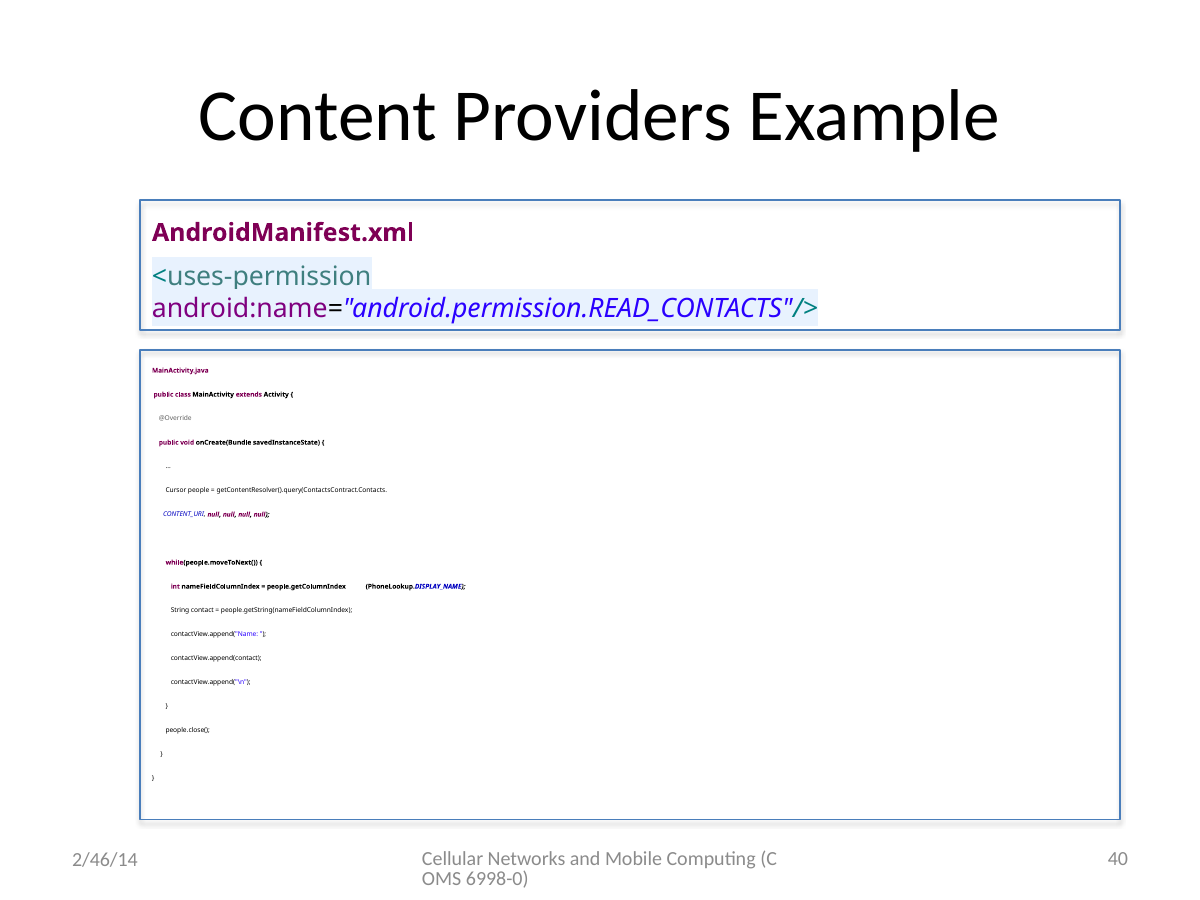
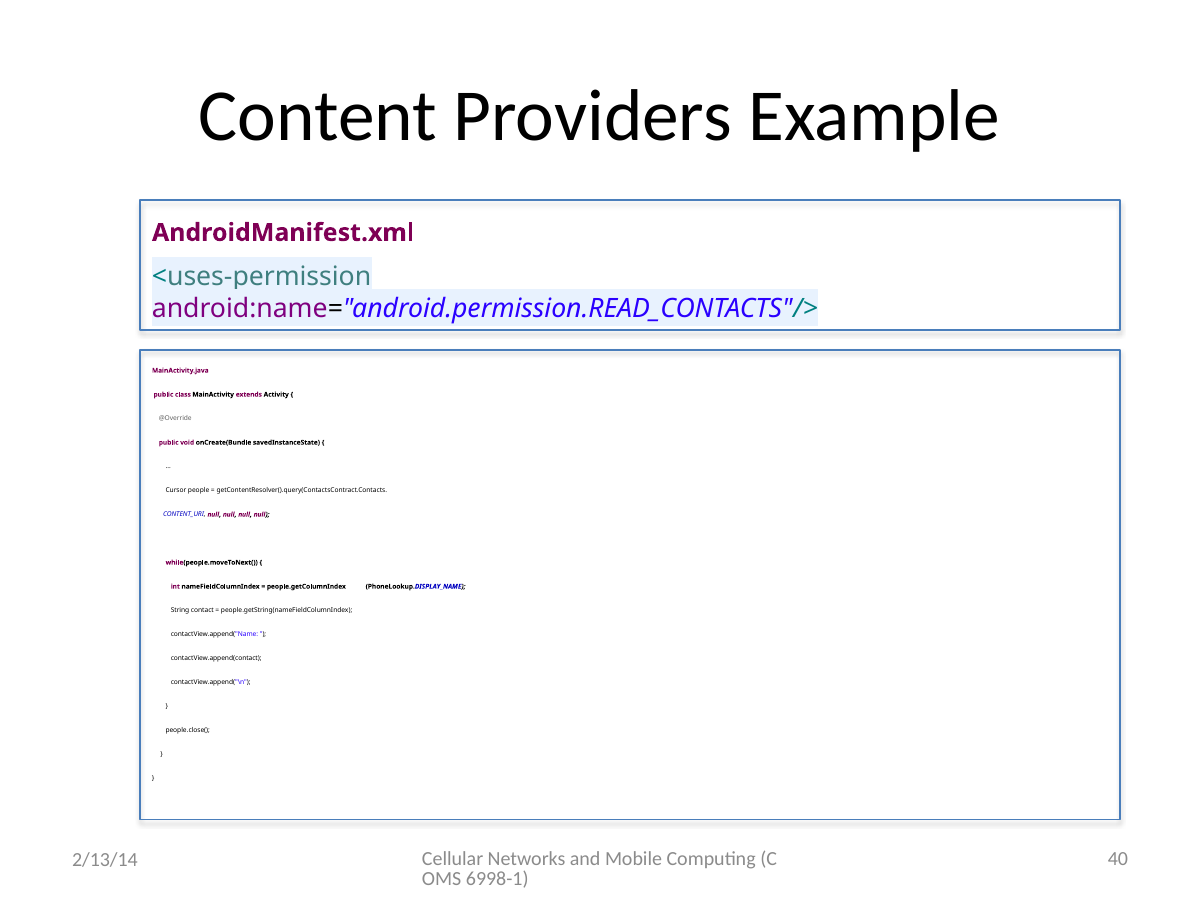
2/46/14: 2/46/14 -> 2/13/14 (105, 859)
6998-0: 6998-0 -> 6998-1 (497, 879)
